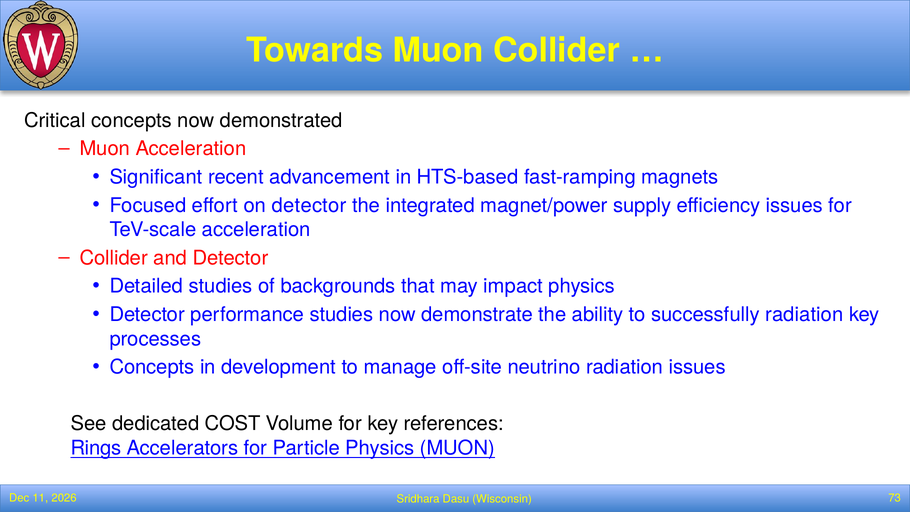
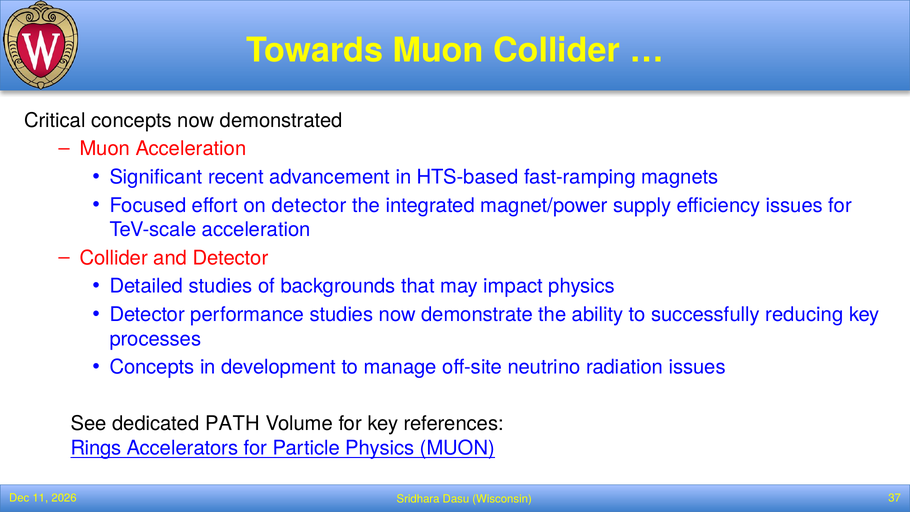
successfully radiation: radiation -> reducing (804, 315)
COST: COST -> PATH (232, 424)
73: 73 -> 37 (895, 498)
